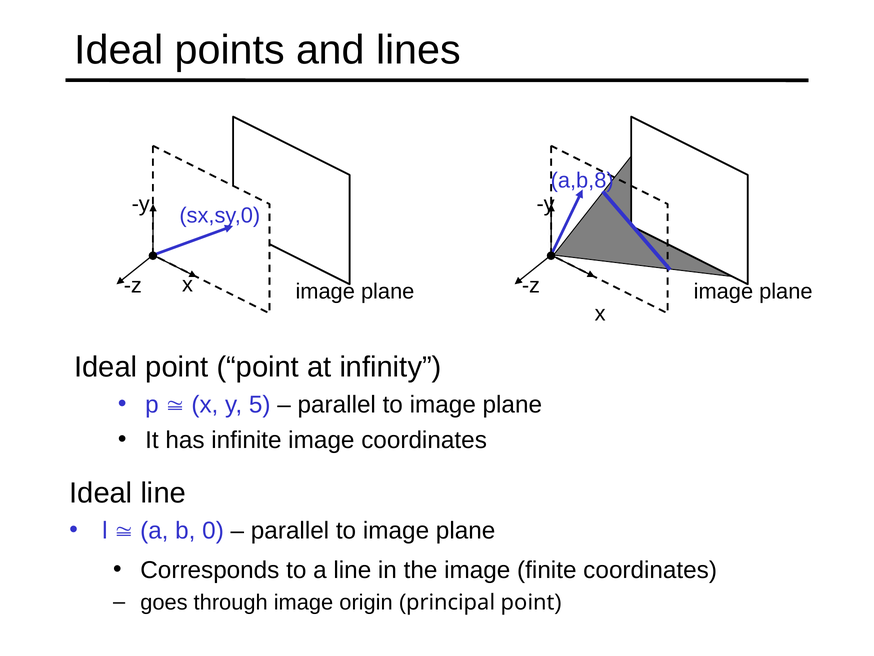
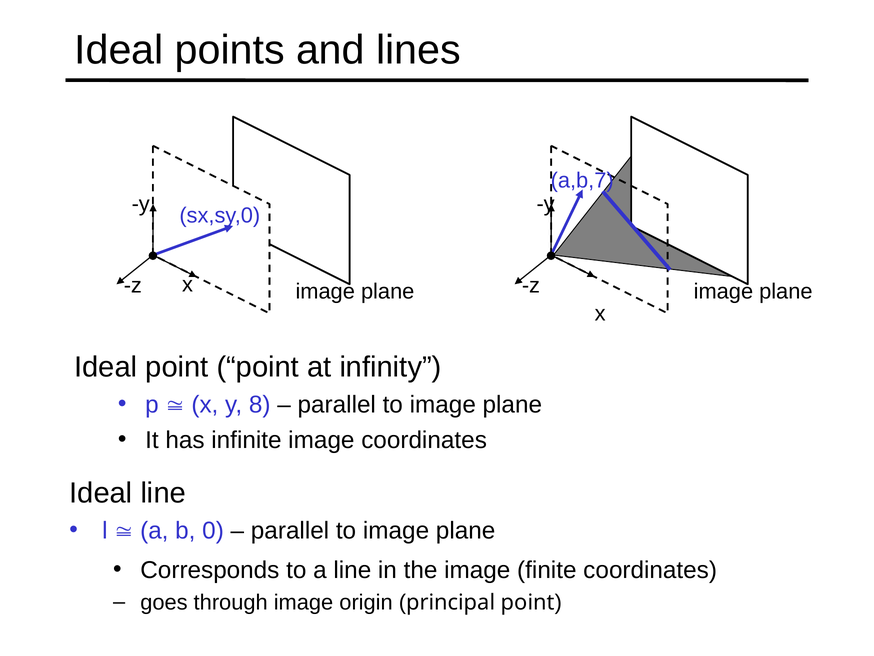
a,b,8: a,b,8 -> a,b,7 (582, 181)
5: 5 -> 8 (260, 404)
